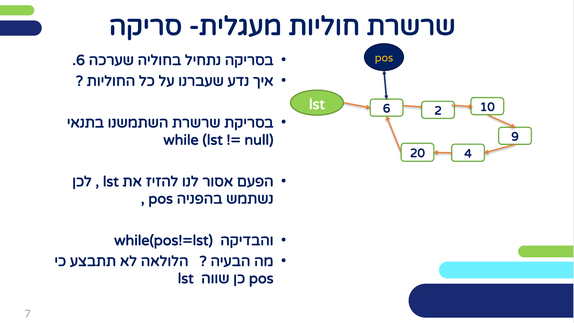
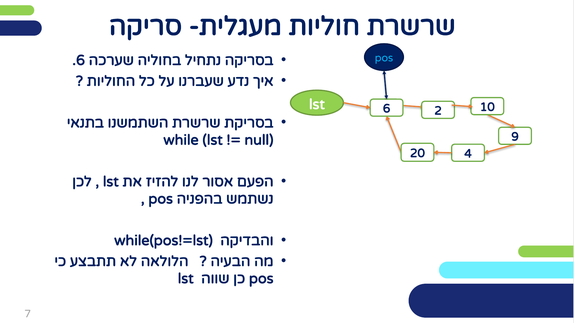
pos colour: yellow -> light blue (384, 58)
